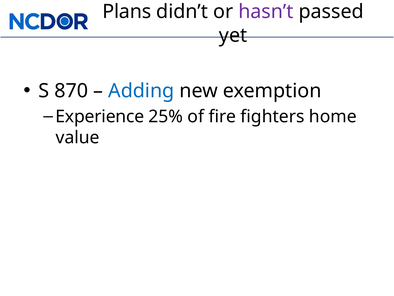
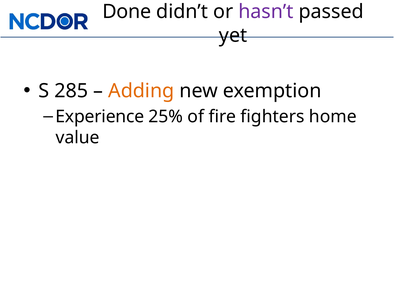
Plans: Plans -> Done (127, 12)
870: 870 -> 285 (71, 91)
Adding colour: blue -> orange (141, 91)
